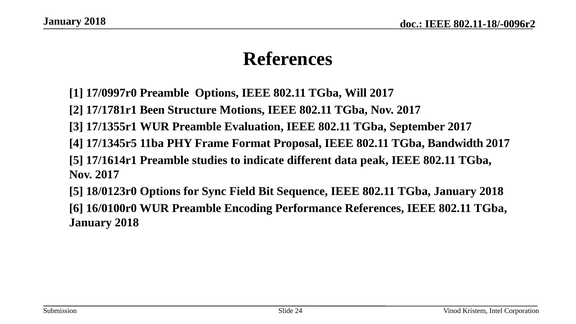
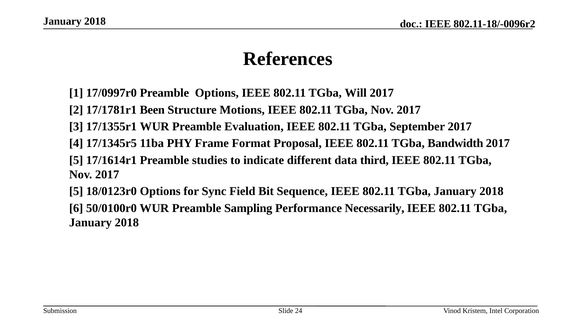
peak: peak -> third (374, 160)
16/0100r0: 16/0100r0 -> 50/0100r0 (111, 208)
Encoding: Encoding -> Sampling (248, 208)
Performance References: References -> Necessarily (375, 208)
